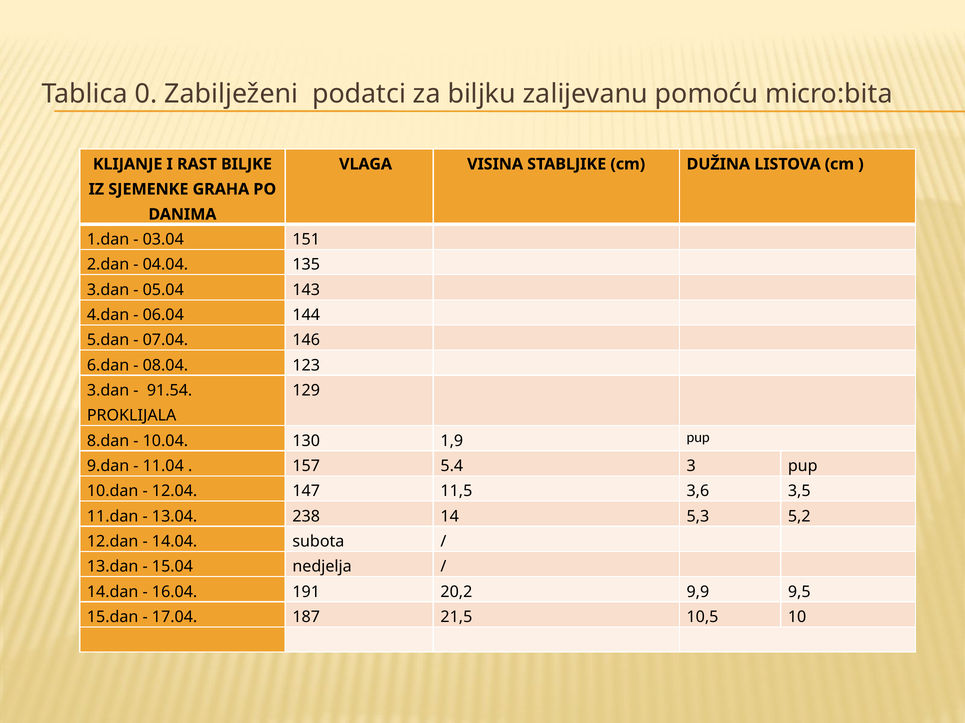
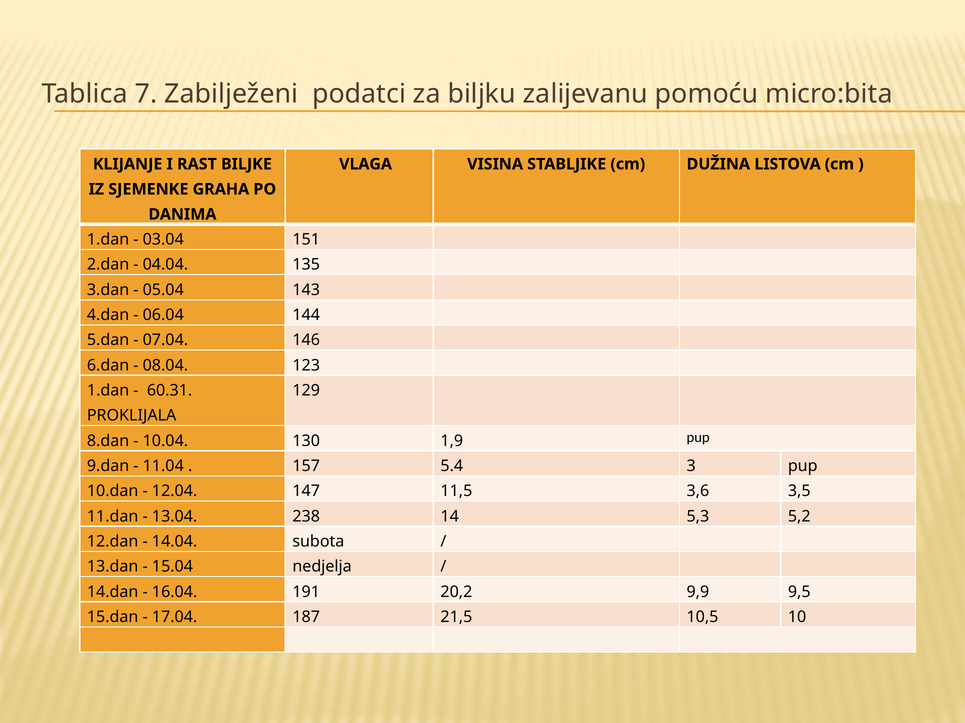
0: 0 -> 7 (146, 94)
3.dan: 3.dan -> 1.dan (108, 391)
91.54: 91.54 -> 60.31 (170, 391)
